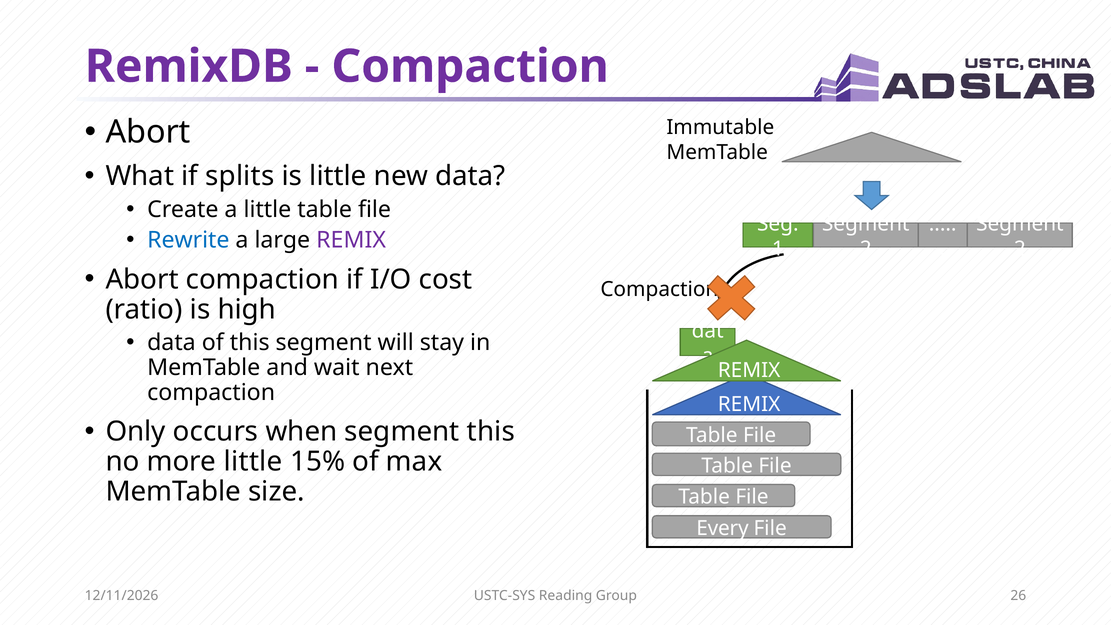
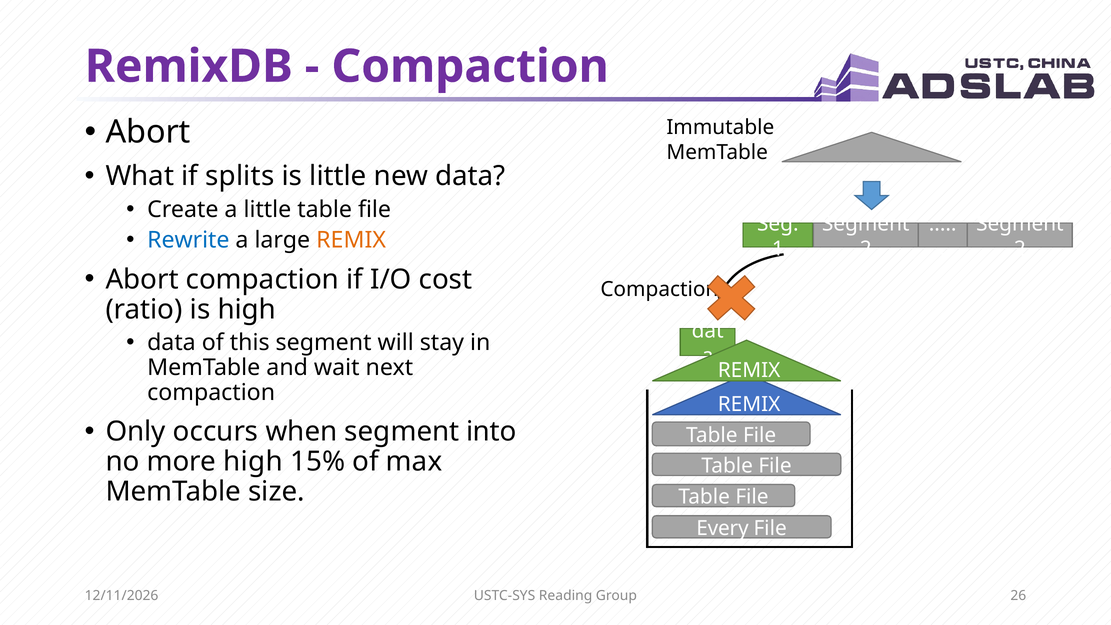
REMIX colour: purple -> orange (351, 240)
segment this: this -> into (491, 432)
more little: little -> high (253, 462)
